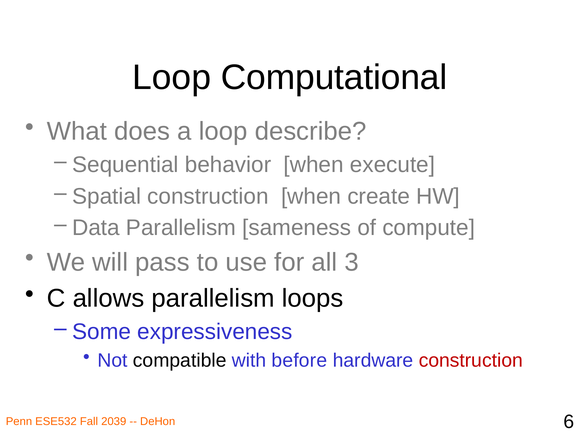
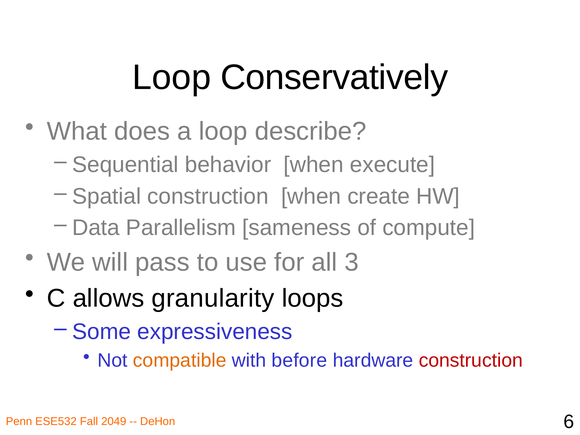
Computational: Computational -> Conservatively (334, 77)
allows parallelism: parallelism -> granularity (213, 298)
compatible colour: black -> orange (180, 360)
2039: 2039 -> 2049 (114, 421)
